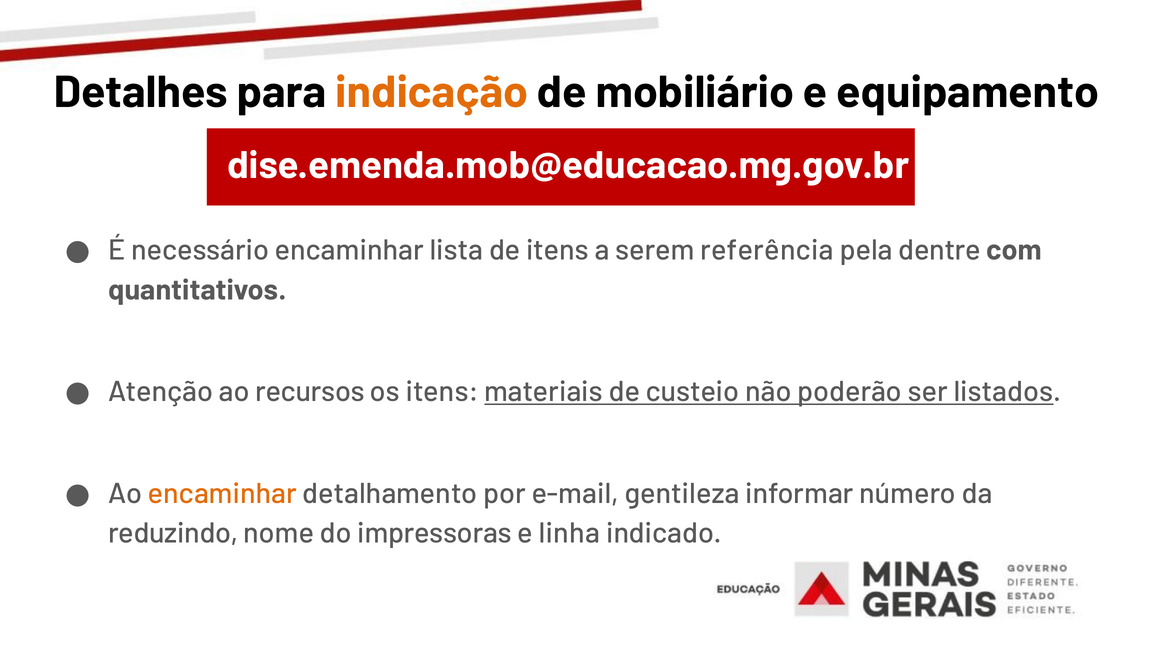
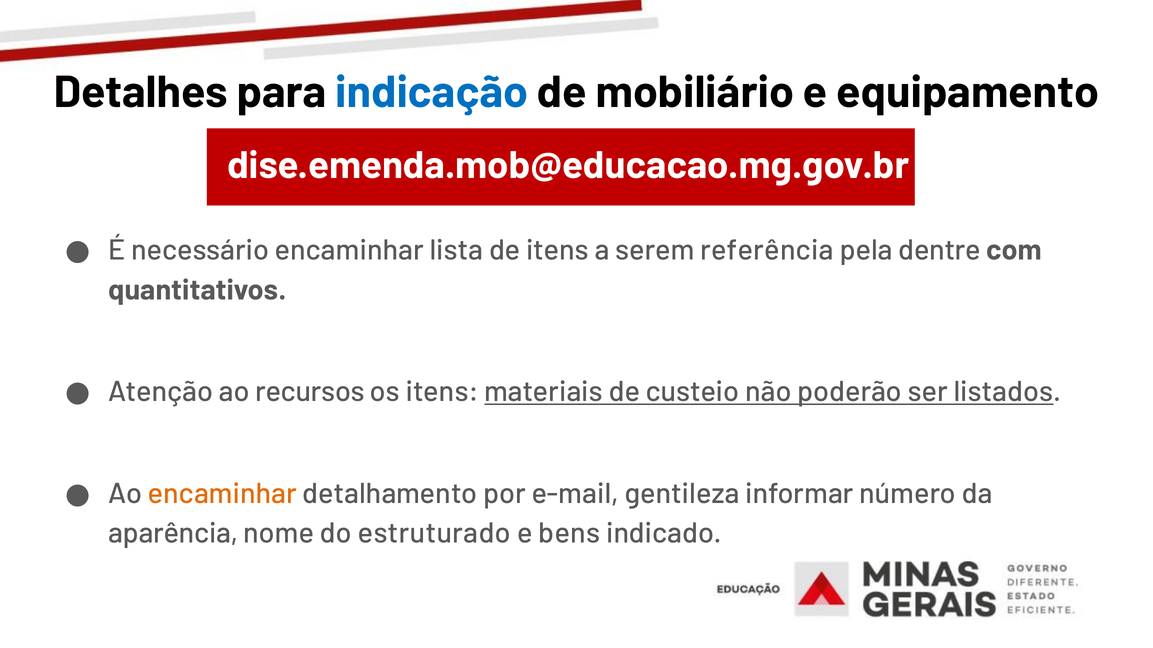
indicação colour: orange -> blue (432, 93)
reduzindo: reduzindo -> aparência (173, 534)
impressoras: impressoras -> estruturado (434, 534)
linha: linha -> bens (569, 534)
